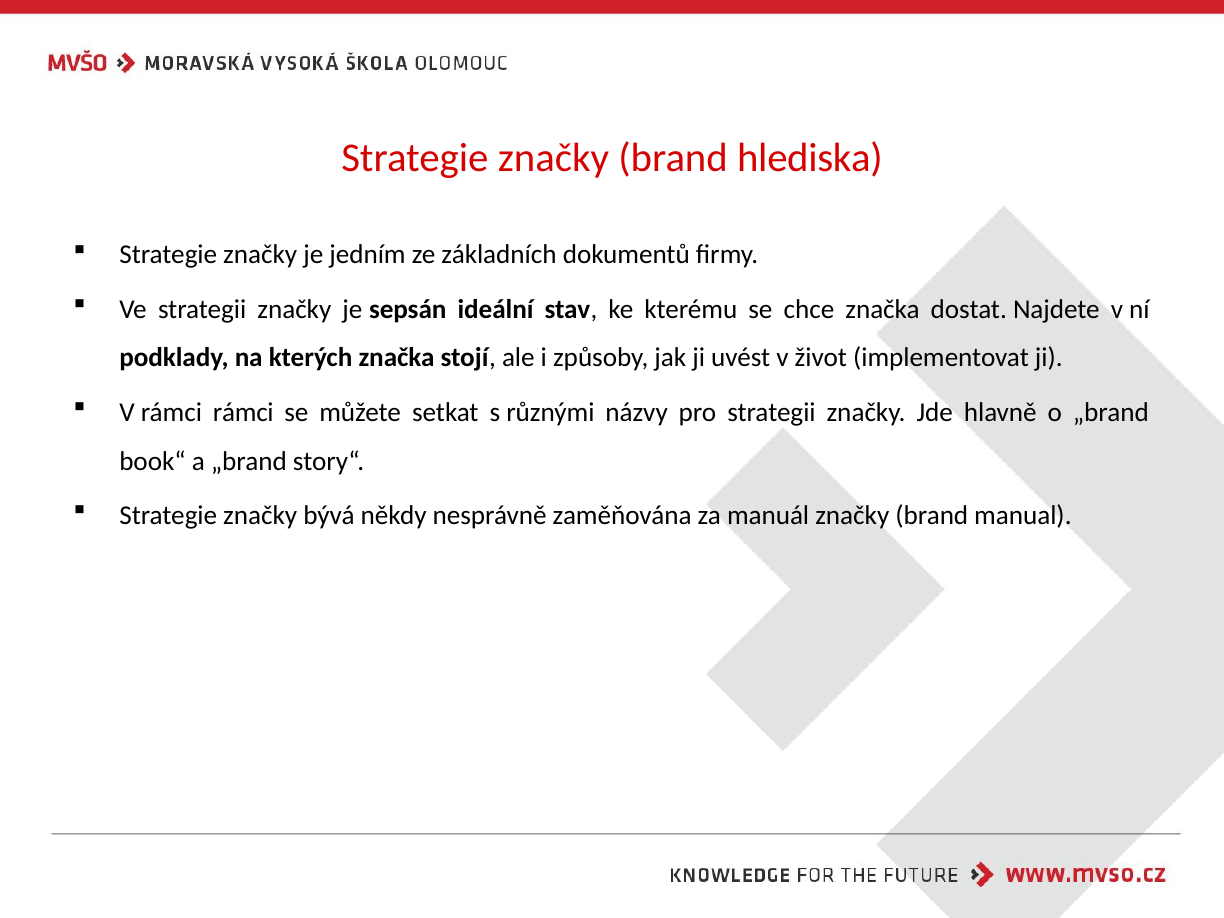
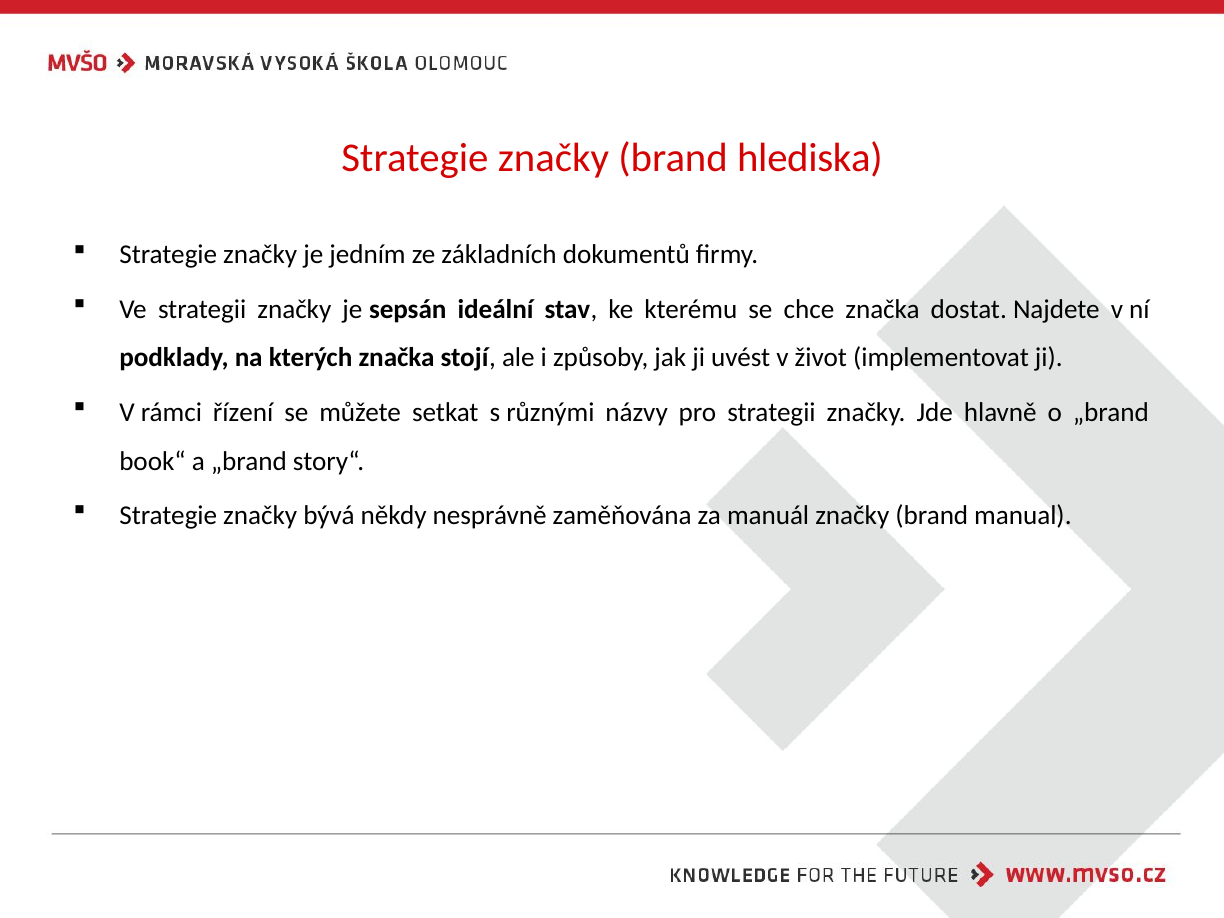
rámci rámci: rámci -> řízení (243, 412)
